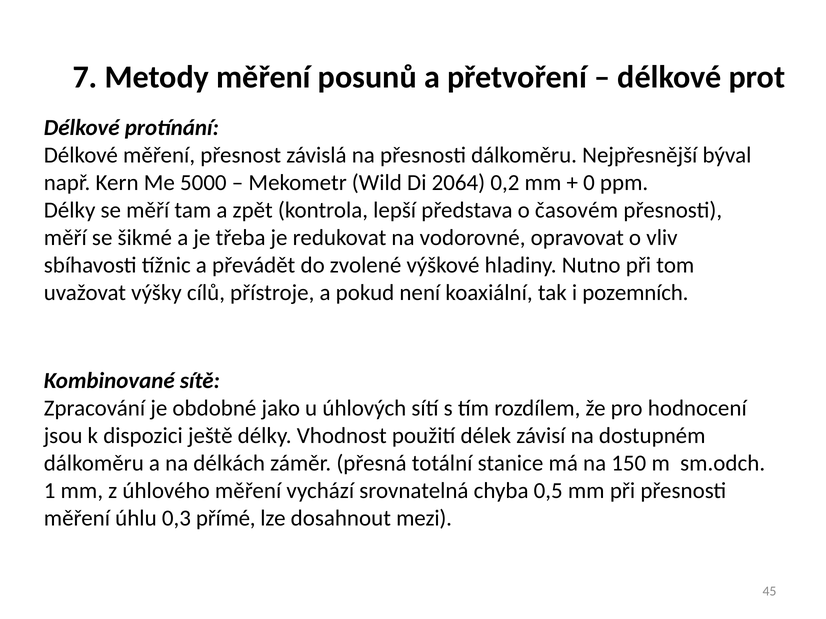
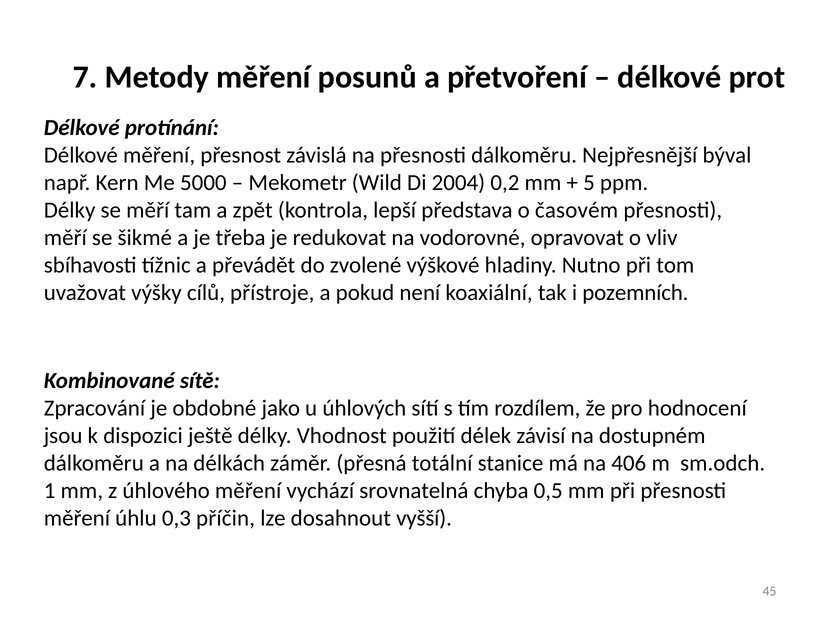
2064: 2064 -> 2004 (458, 183)
0: 0 -> 5 (589, 183)
150: 150 -> 406 (629, 463)
přímé: přímé -> příčin (226, 519)
mezi: mezi -> vyšší (424, 519)
